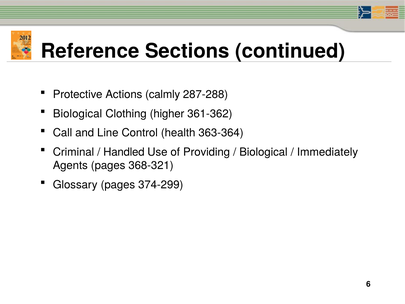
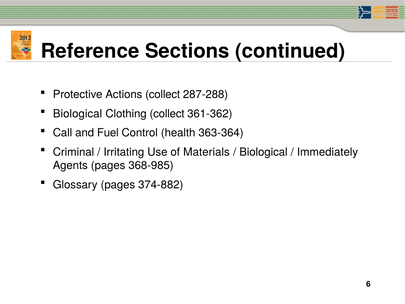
Actions calmly: calmly -> collect (163, 94)
Clothing higher: higher -> collect (167, 114)
Line: Line -> Fuel (108, 133)
Handled: Handled -> Irritating (124, 152)
Providing: Providing -> Materials (206, 152)
368-321: 368-321 -> 368-985 (151, 165)
374-299: 374-299 -> 374-882 (161, 185)
